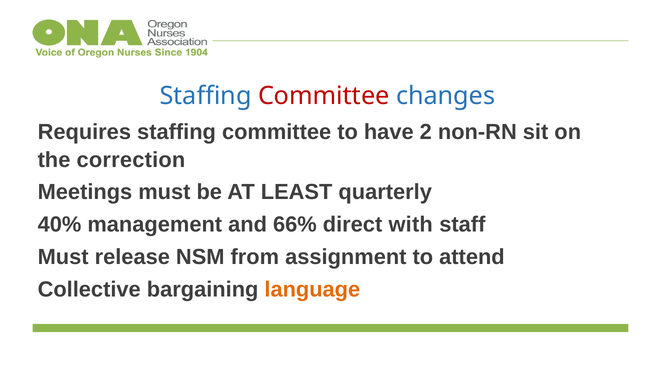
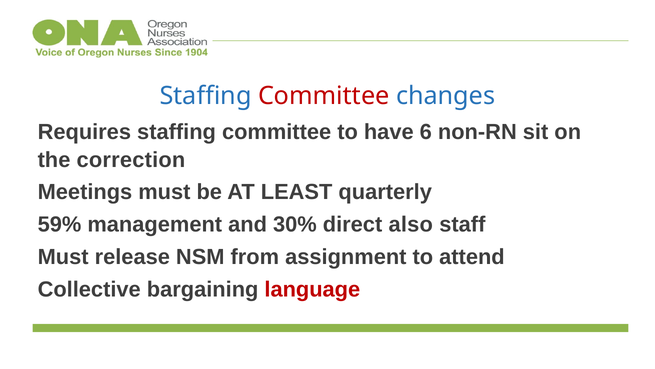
2: 2 -> 6 (426, 132)
40%: 40% -> 59% (59, 224)
66%: 66% -> 30% (295, 224)
with: with -> also (411, 224)
language colour: orange -> red (312, 289)
